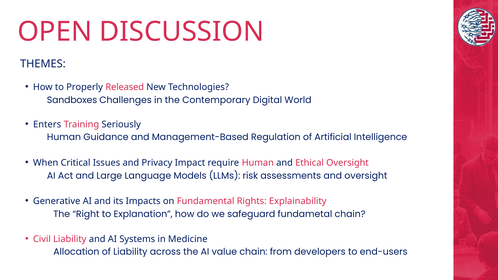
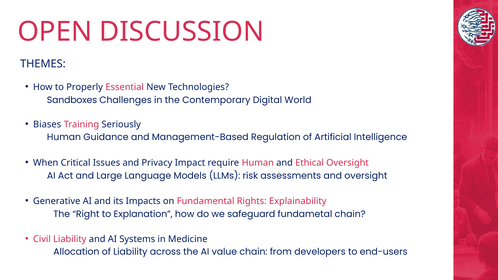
Released: Released -> Essential (125, 87)
Enters: Enters -> Biases (47, 124)
